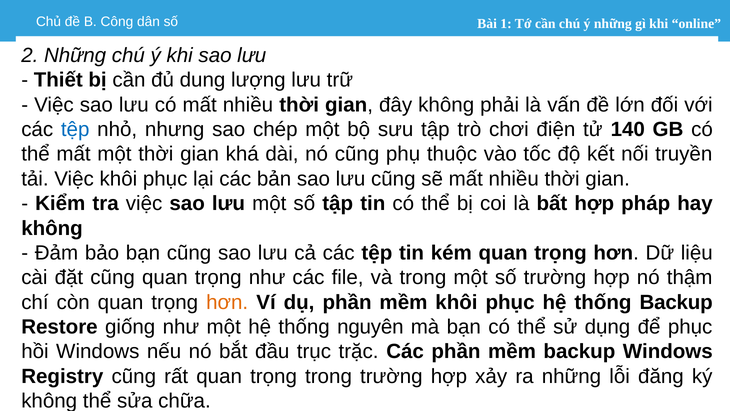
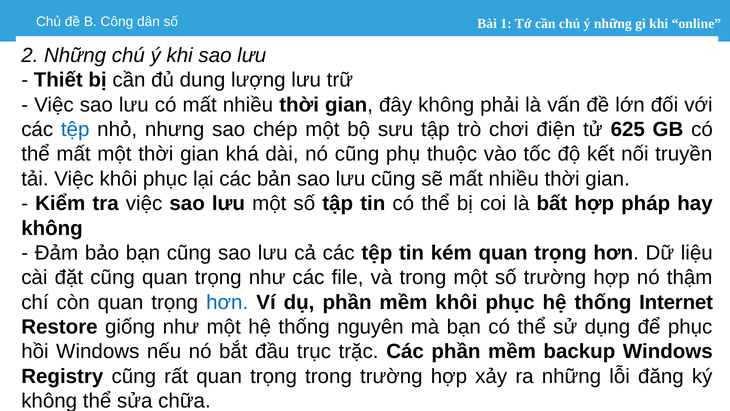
140: 140 -> 625 (628, 129)
hơn colour: orange -> blue (227, 302)
thống Backup: Backup -> Internet (676, 302)
